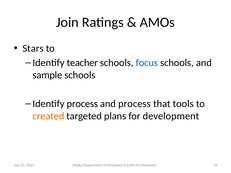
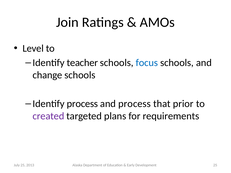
Stars: Stars -> Level (33, 48)
sample: sample -> change (47, 75)
tools: tools -> prior (183, 104)
created colour: orange -> purple (48, 116)
for development: development -> requirements (171, 116)
